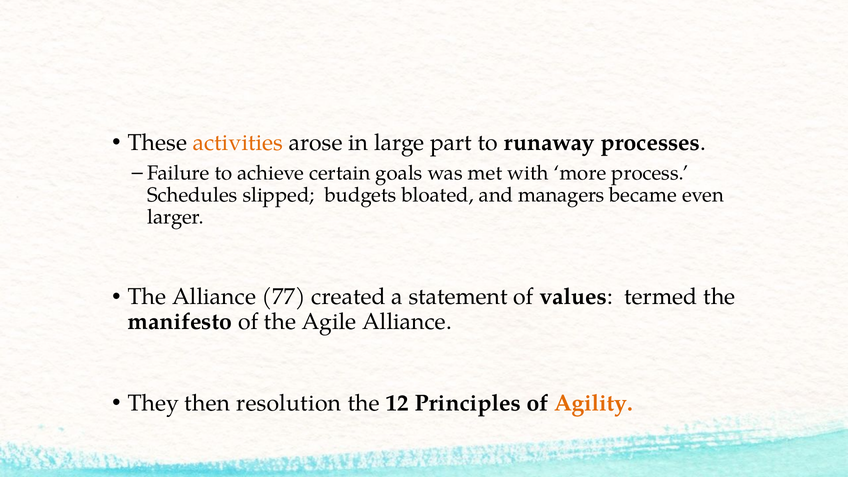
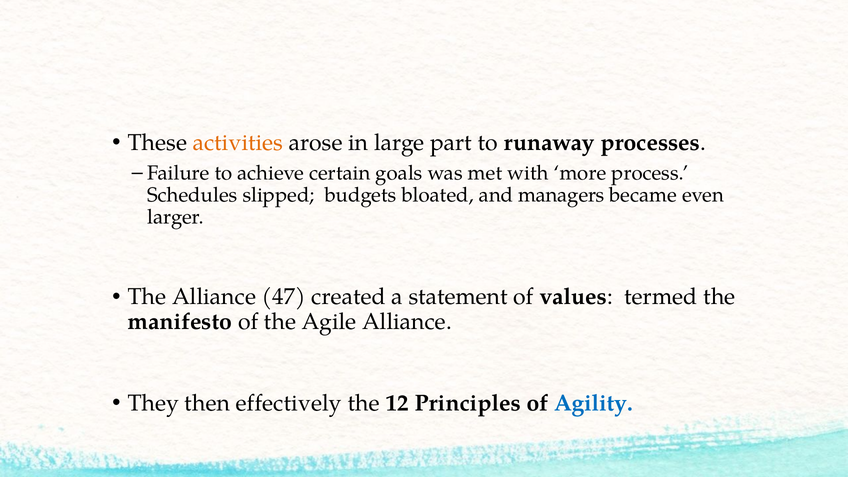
77: 77 -> 47 (284, 297)
resolution: resolution -> effectively (289, 403)
Agility colour: orange -> blue (593, 403)
